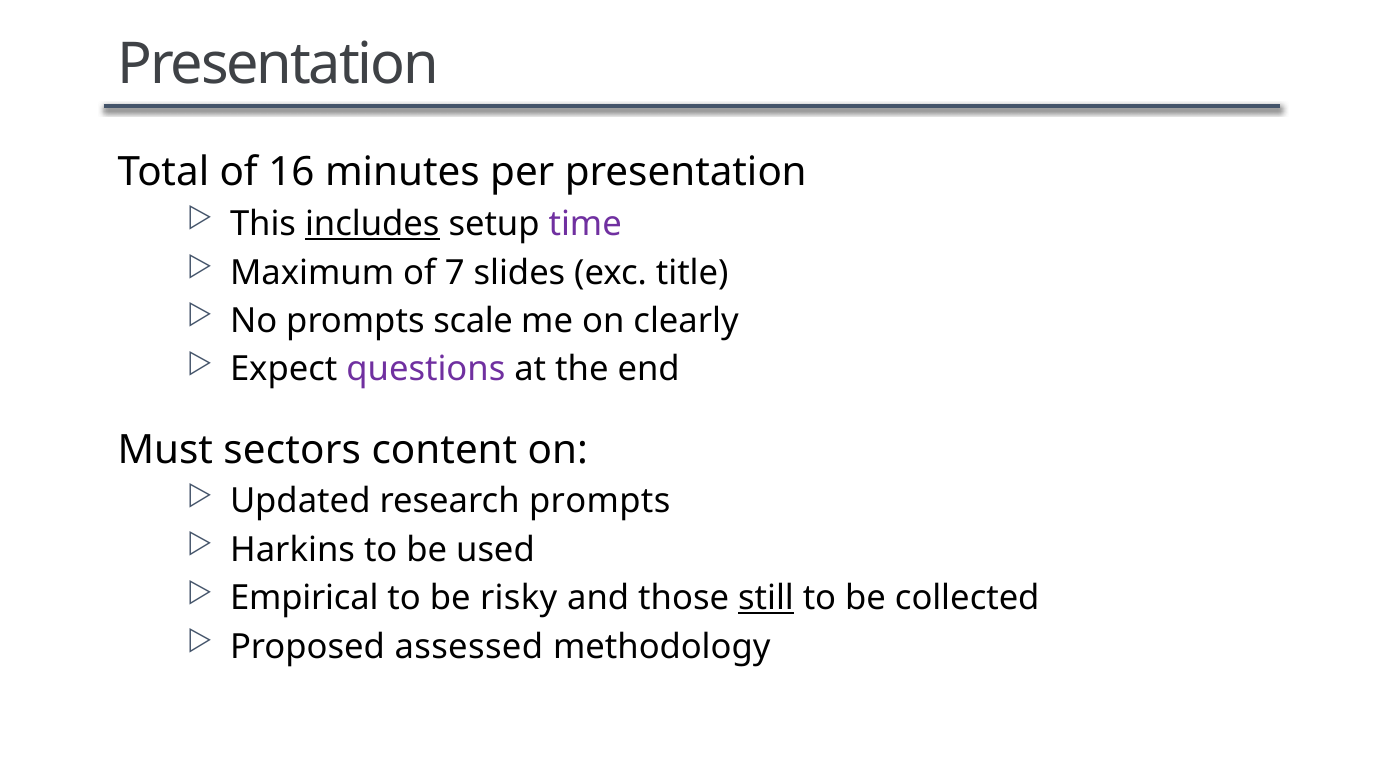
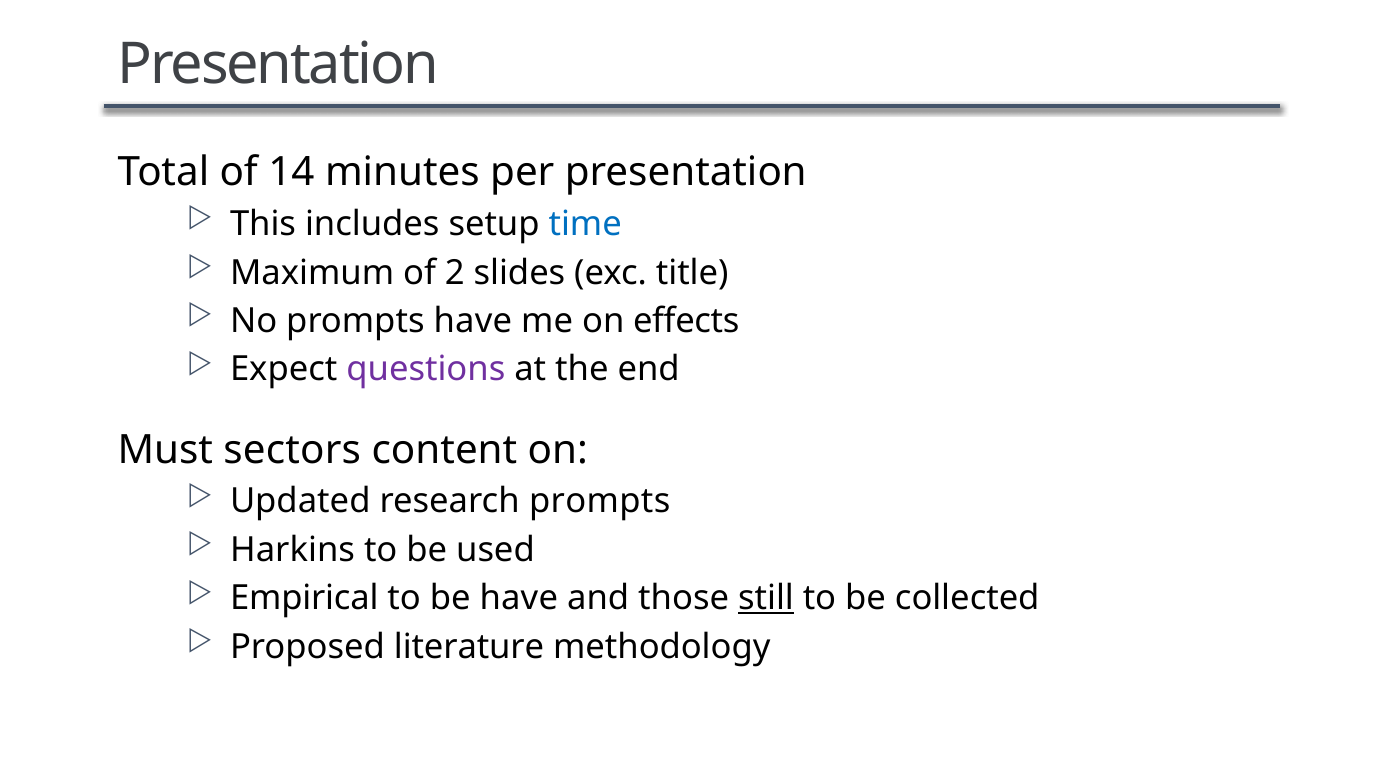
16: 16 -> 14 (291, 173)
includes underline: present -> none (372, 224)
time colour: purple -> blue (585, 224)
7: 7 -> 2 (455, 272)
prompts scale: scale -> have (473, 321)
clearly: clearly -> effects (686, 321)
be risky: risky -> have (519, 598)
assessed: assessed -> literature (469, 647)
